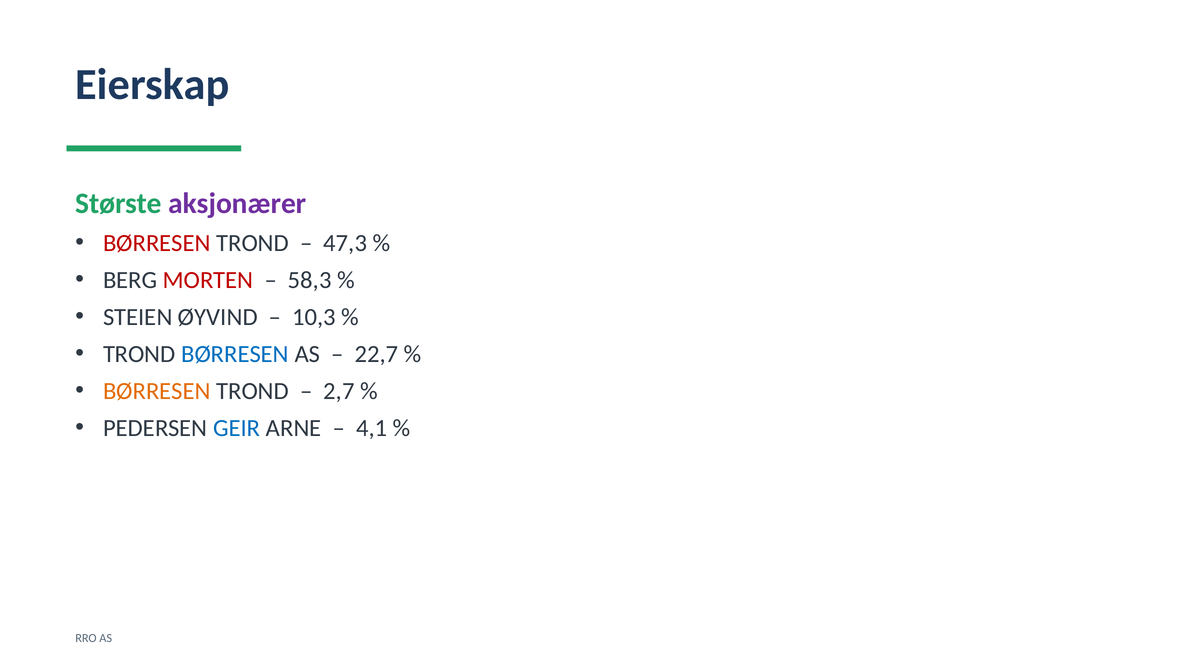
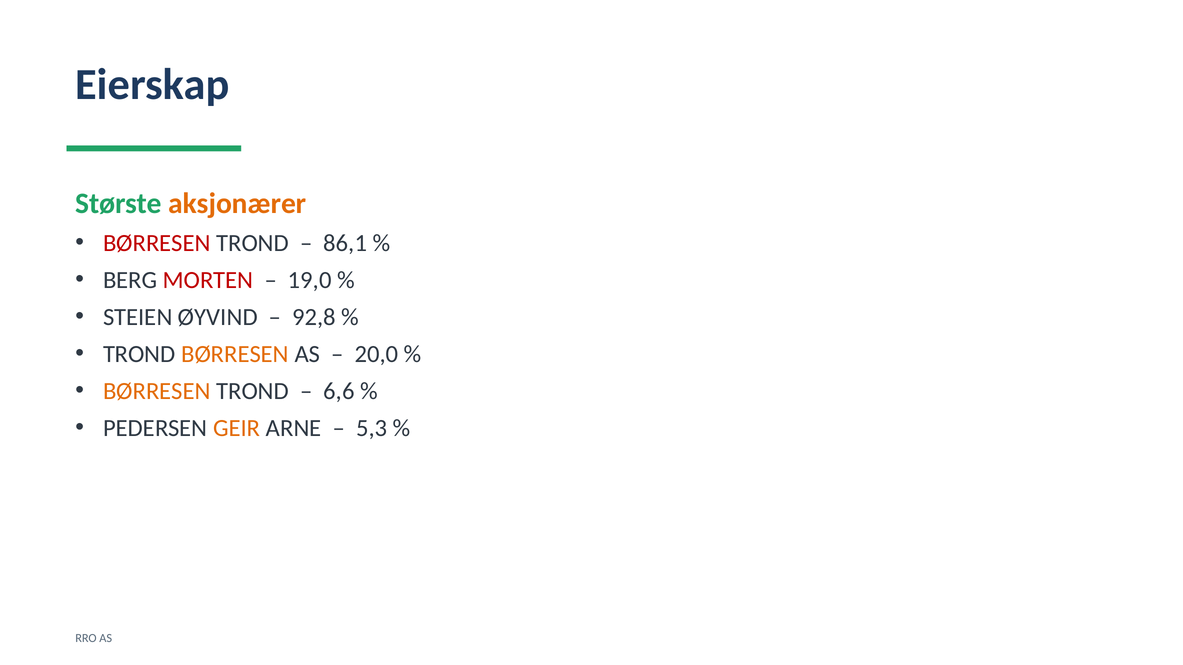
aksjonærer colour: purple -> orange (237, 204)
47,3: 47,3 -> 86,1 (345, 243)
58,3: 58,3 -> 19,0 (310, 280)
10,3: 10,3 -> 92,8 (314, 317)
BØRRESEN colour: blue -> orange (235, 354)
22,7: 22,7 -> 20,0 (377, 354)
2,7: 2,7 -> 6,6 (339, 391)
GEIR colour: blue -> orange (237, 428)
4,1: 4,1 -> 5,3 (372, 428)
